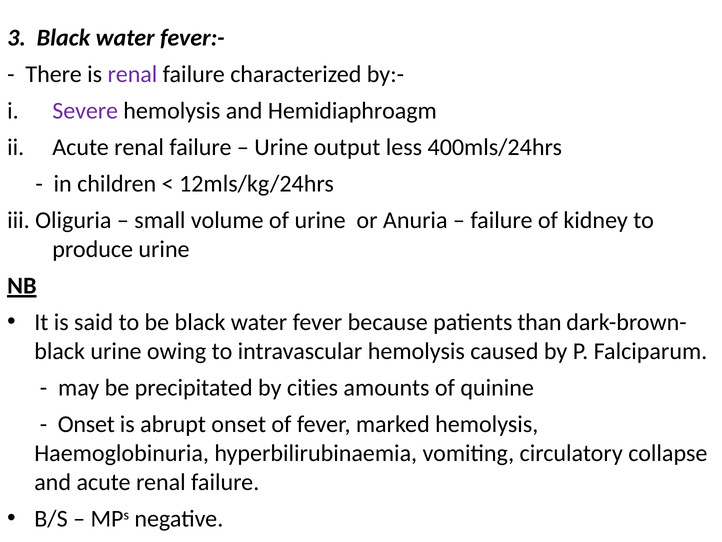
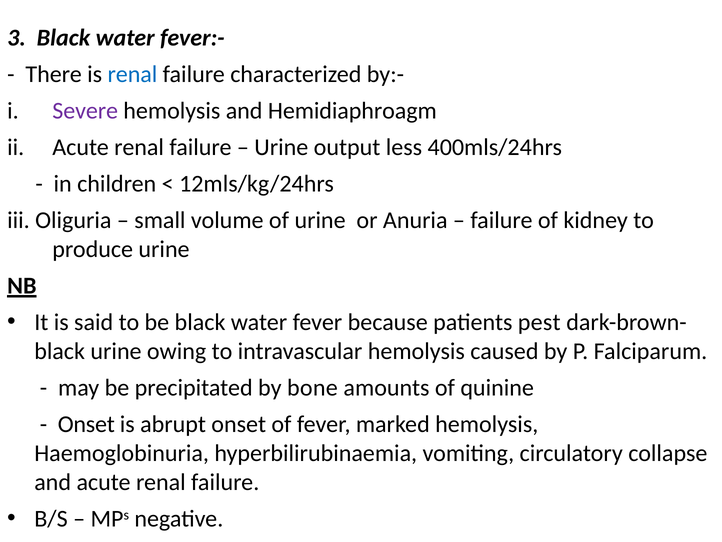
renal colour: purple -> blue (132, 74)
than: than -> pest (539, 322)
cities: cities -> bone (312, 388)
